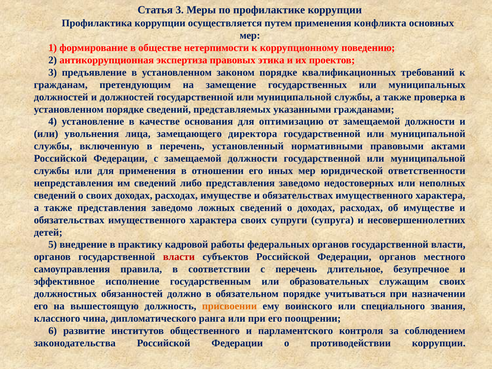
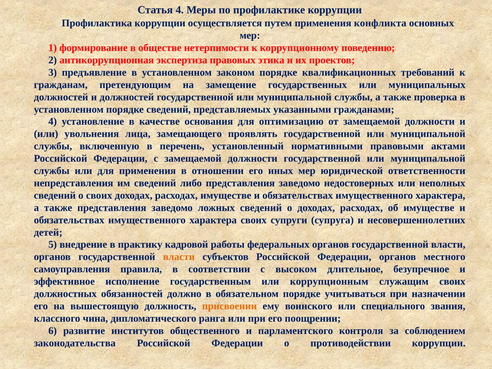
Статья 3: 3 -> 4 (180, 10)
директора: директора -> проявлять (253, 134)
власти colour: red -> orange (179, 257)
с перечень: перечень -> высоком (296, 269)
образовательных: образовательных -> коррупционным (329, 282)
